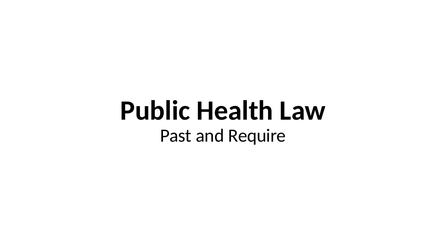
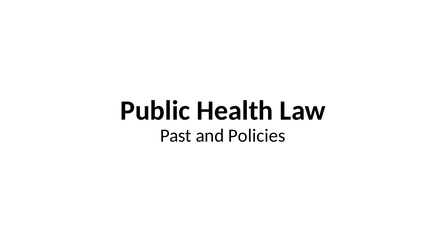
Require: Require -> Policies (257, 136)
